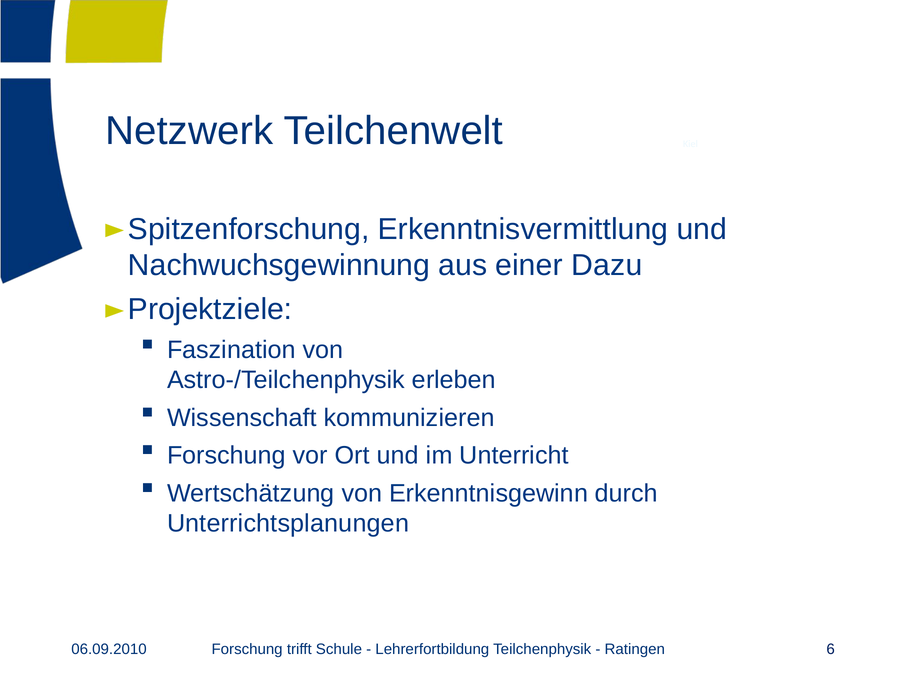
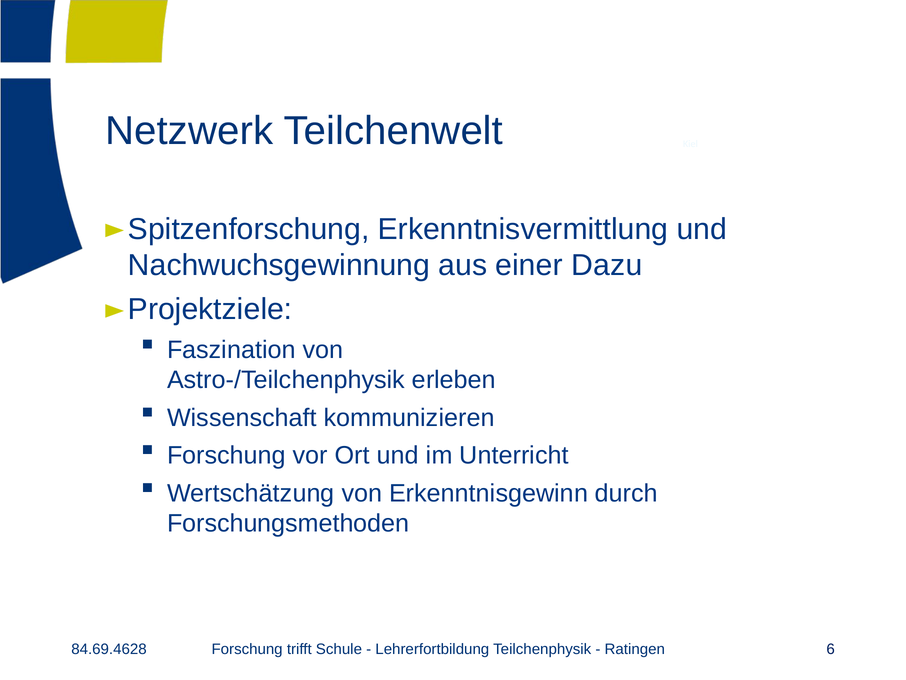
Unterrichtsplanungen: Unterrichtsplanungen -> Forschungsmethoden (288, 523)
06.09.2010: 06.09.2010 -> 84.69.4628 (109, 649)
